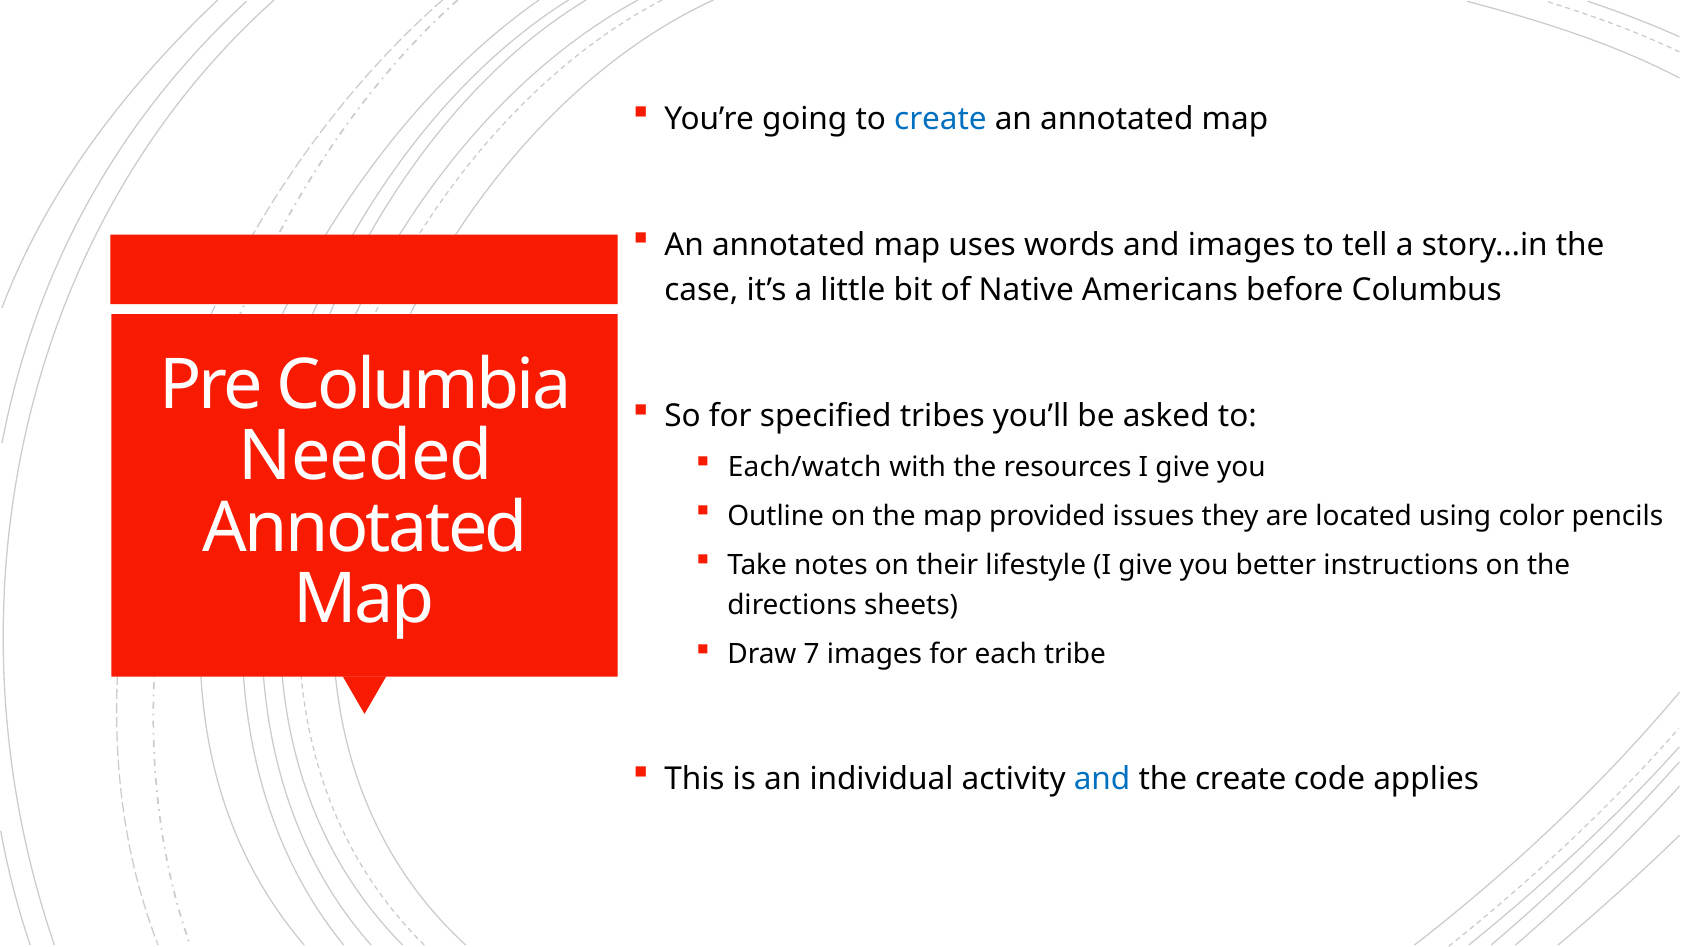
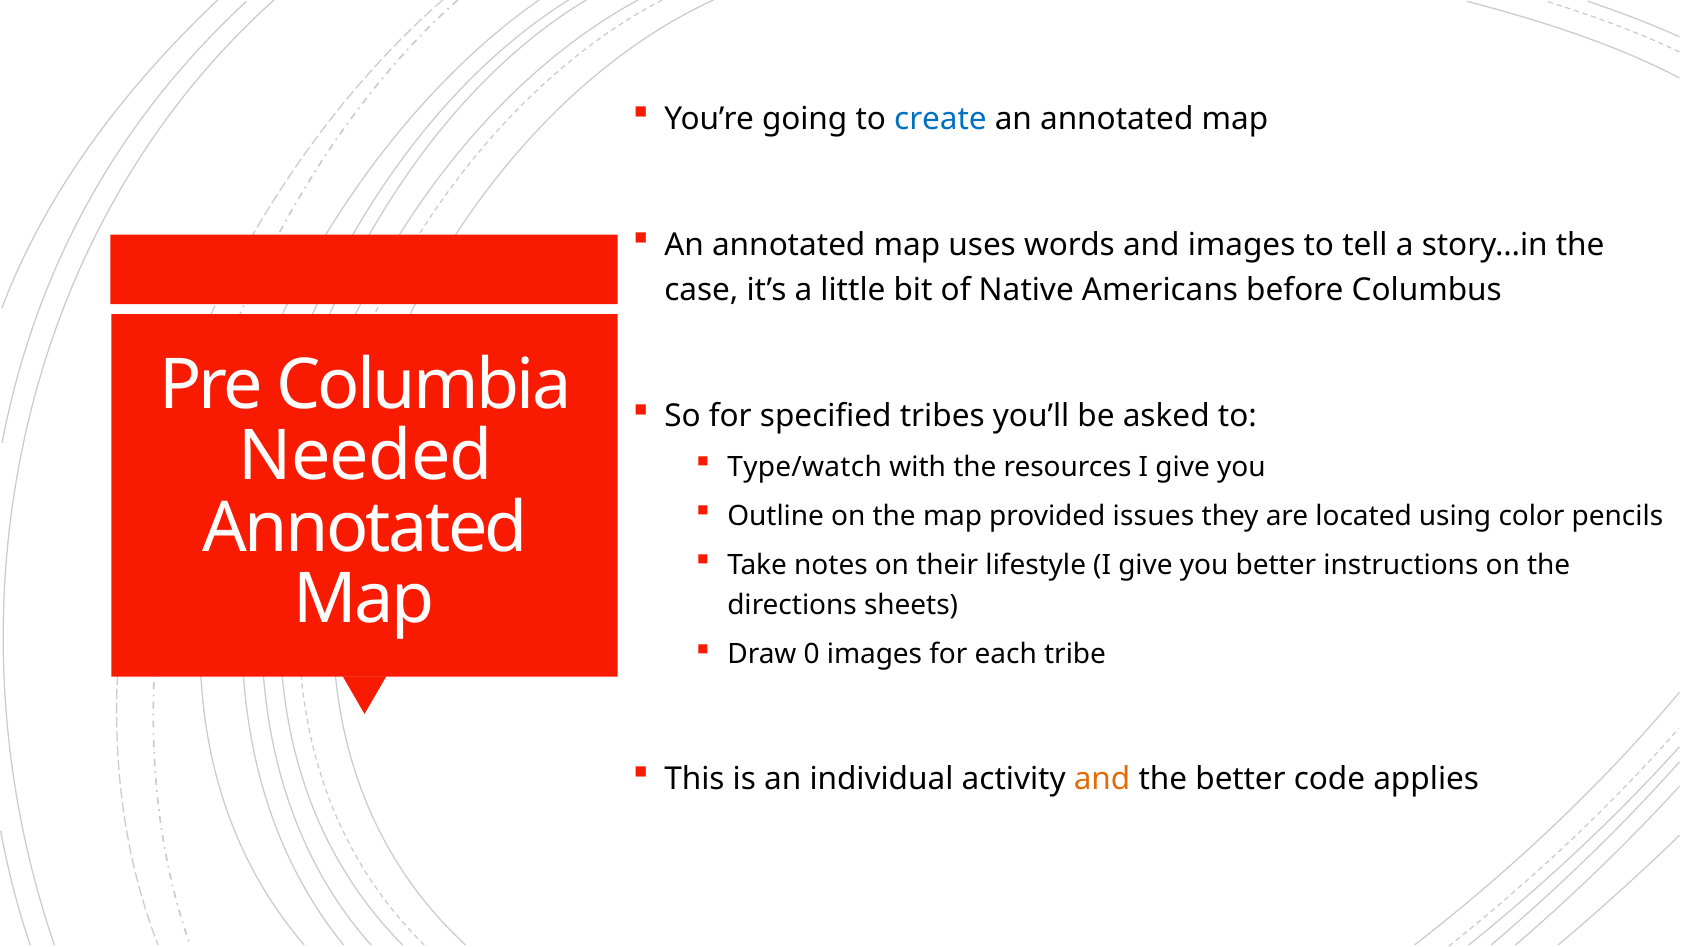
Each/watch: Each/watch -> Type/watch (805, 467)
7: 7 -> 0 (812, 655)
and colour: blue -> orange (1102, 779)
the create: create -> better (1241, 779)
